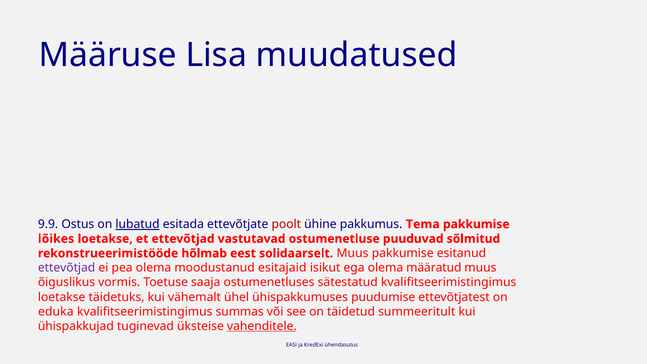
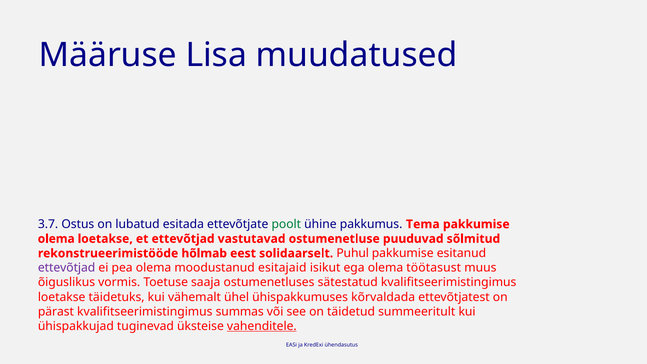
9.9: 9.9 -> 3.7 (48, 224)
lubatud underline: present -> none (138, 224)
poolt colour: red -> green (286, 224)
lõikes: lõikes -> olema (56, 239)
solidaarselt Muus: Muus -> Puhul (353, 253)
määratud: määratud -> töötasust (434, 268)
puudumise: puudumise -> kõrvaldada (383, 297)
eduka: eduka -> pärast (56, 312)
